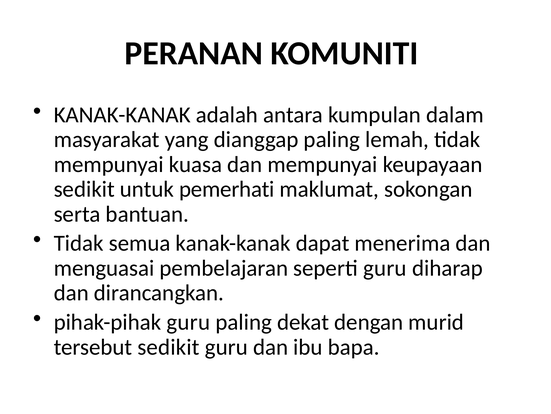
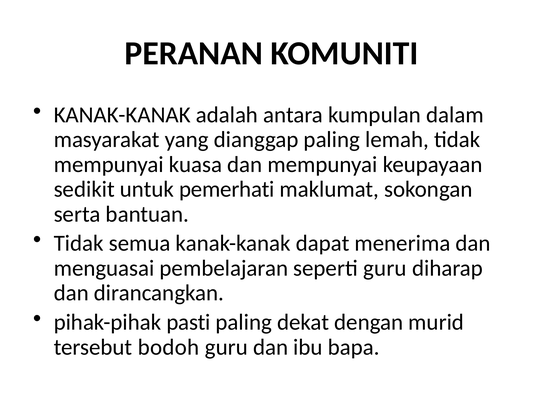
pihak-pihak guru: guru -> pasti (189, 322)
tersebut sedikit: sedikit -> bodoh (169, 347)
